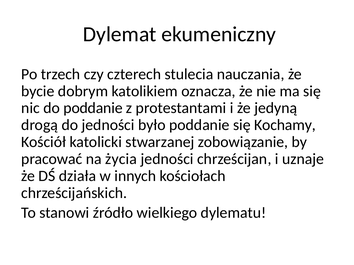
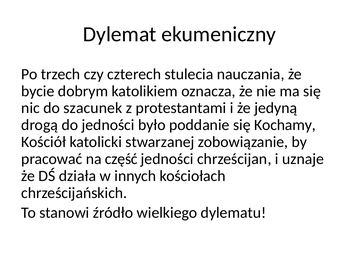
do poddanie: poddanie -> szacunek (93, 108)
życia: życia -> część (121, 159)
